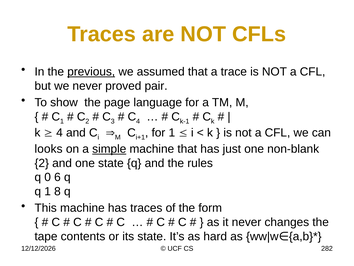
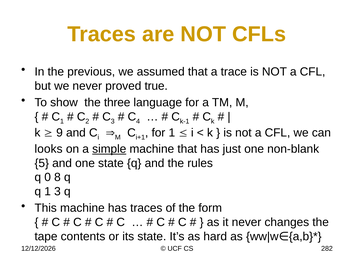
previous underline: present -> none (91, 72)
pair: pair -> true (156, 86)
page: page -> three (117, 102)
4: 4 -> 9 (60, 133)
2: 2 -> 5 (42, 163)
6: 6 -> 8 (57, 177)
1 8: 8 -> 3 (57, 191)
